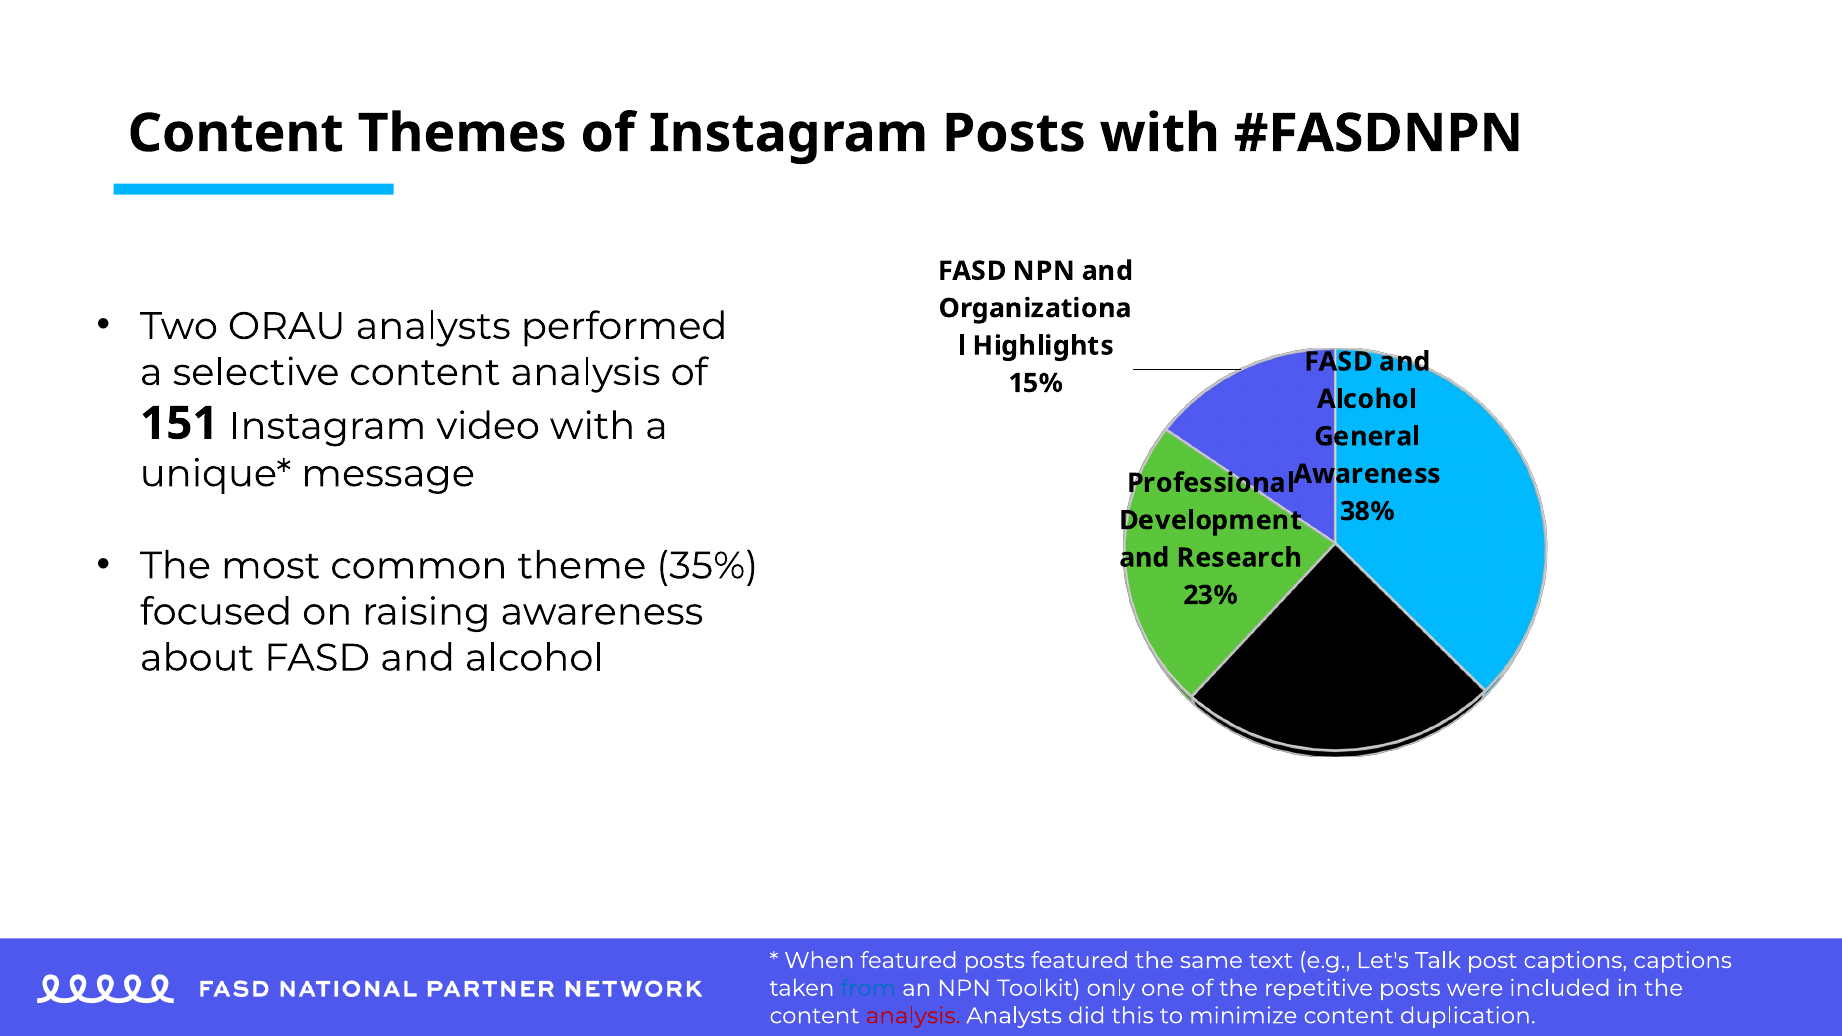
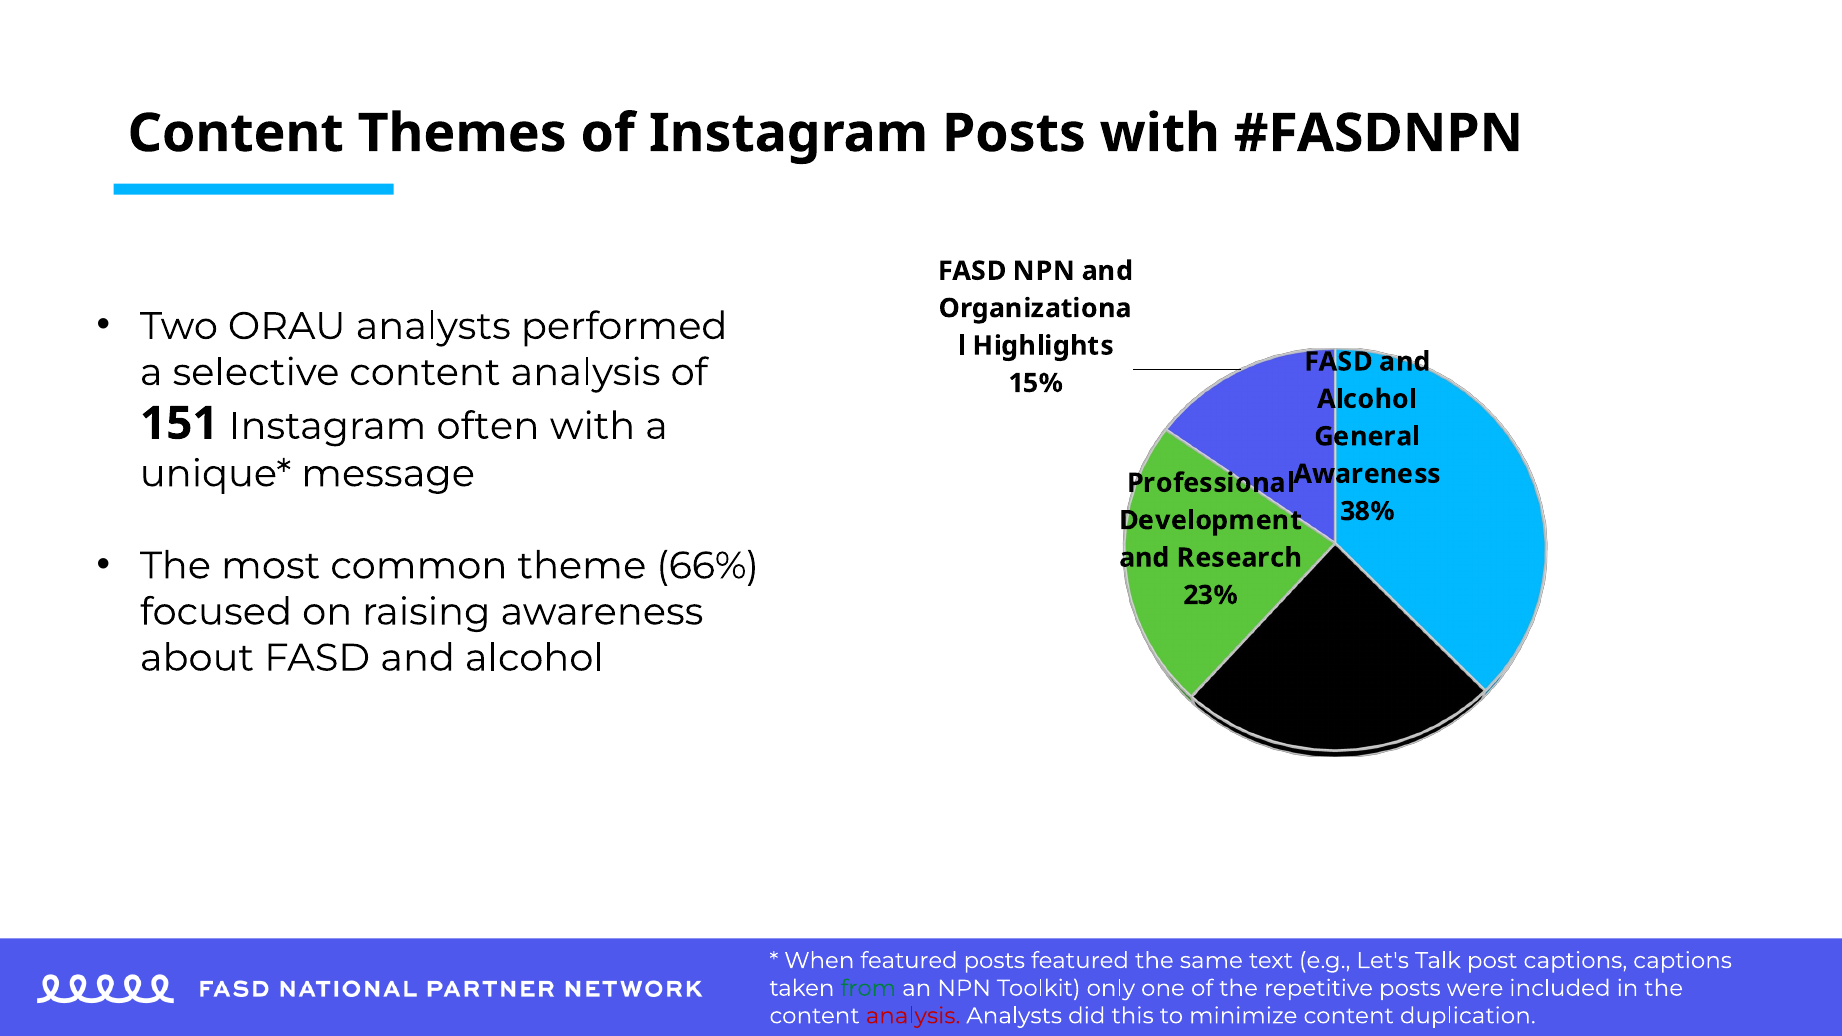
video: video -> often (488, 426)
35%: 35% -> 66% (708, 566)
from colour: blue -> green (868, 988)
